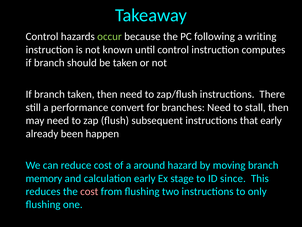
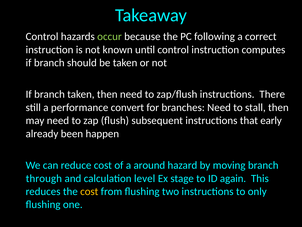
writing: writing -> correct (261, 36)
memory: memory -> through (44, 178)
calculation early: early -> level (145, 178)
since: since -> again (233, 178)
cost colour: pink -> yellow (89, 191)
